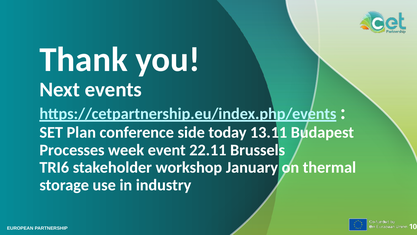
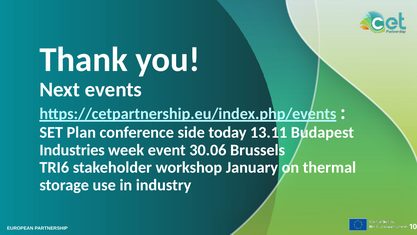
Processes: Processes -> Industries (72, 150)
22.11: 22.11 -> 30.06 (208, 150)
